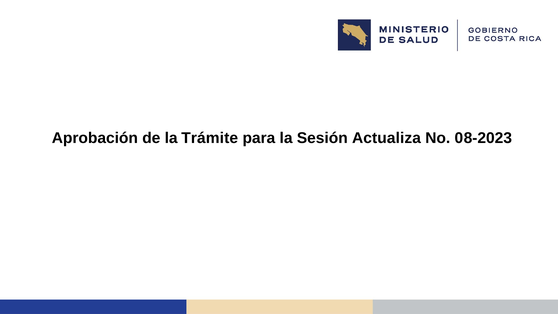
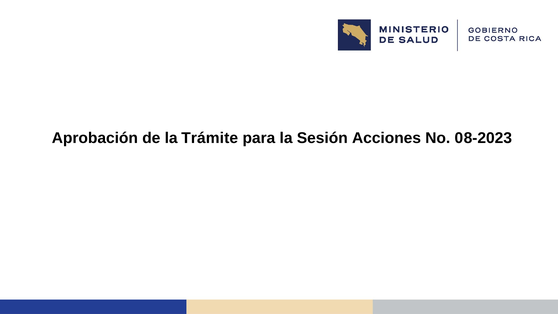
Actualiza: Actualiza -> Acciones (387, 138)
